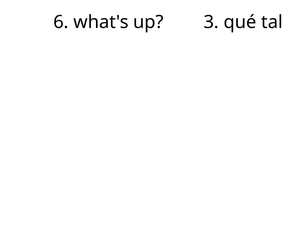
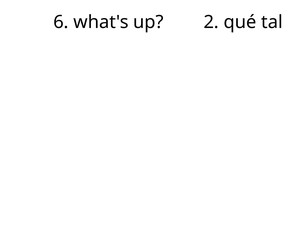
3: 3 -> 2 (211, 22)
